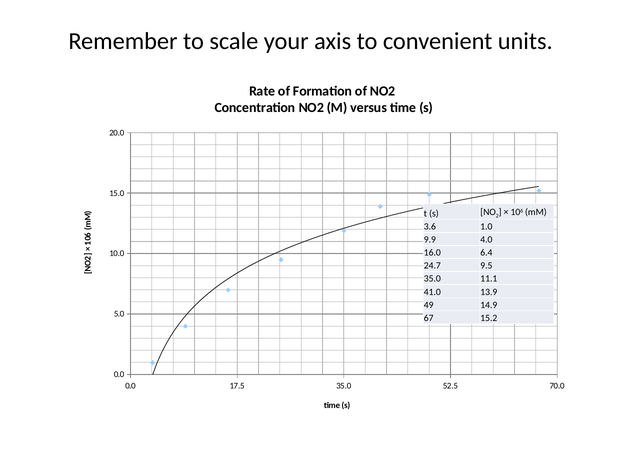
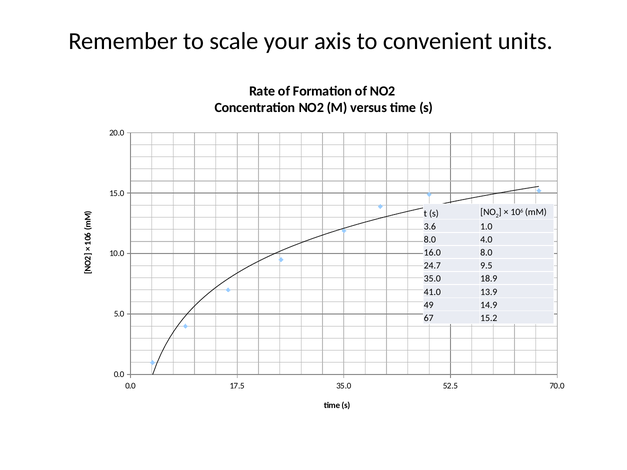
9.9: 9.9 -> 8.0 (430, 240)
16.0 6.4: 6.4 -> 8.0 (486, 253)
11.1: 11.1 -> 18.9 (489, 279)
